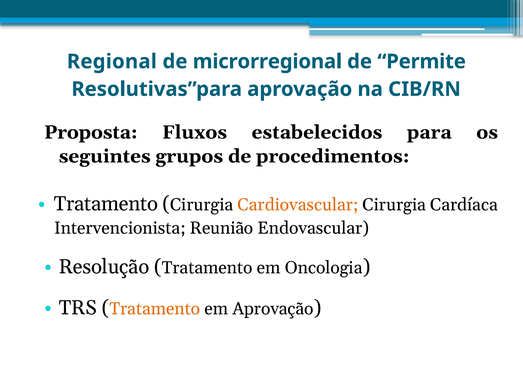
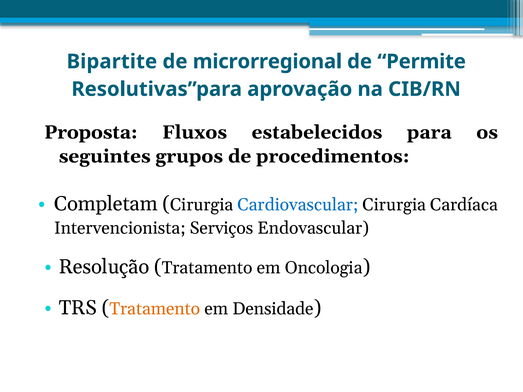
Regional: Regional -> Bipartite (112, 62)
Tratamento: Tratamento -> Completam (106, 204)
Cardiovascular colour: orange -> blue (298, 205)
Reunião: Reunião -> Serviços (222, 228)
em Aprovação: Aprovação -> Densidade (273, 309)
